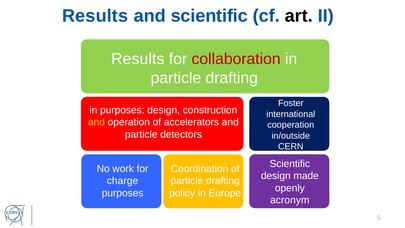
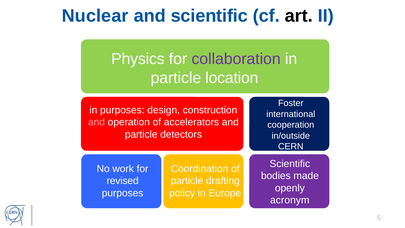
Results: Results -> Nuclear (95, 16)
Results: Results -> Physics (138, 59)
collaboration colour: red -> purple (236, 59)
drafting: drafting -> location (232, 78)
and colour: yellow -> pink (96, 122)
design: design -> bodies (276, 176)
charge: charge -> revised (123, 181)
